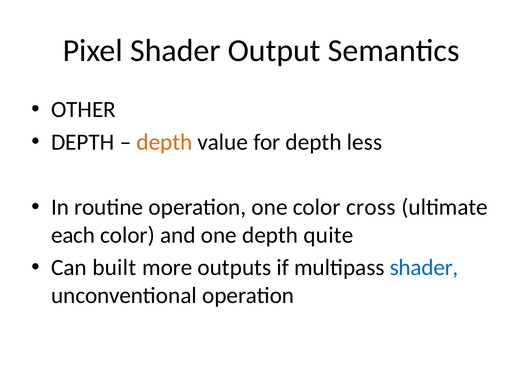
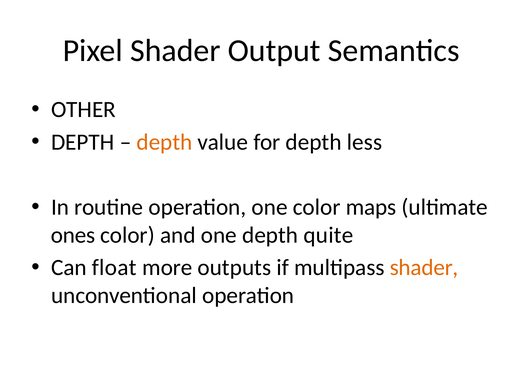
cross: cross -> maps (371, 207)
each: each -> ones (73, 235)
built: built -> float (114, 268)
shader colour: blue -> orange (424, 268)
